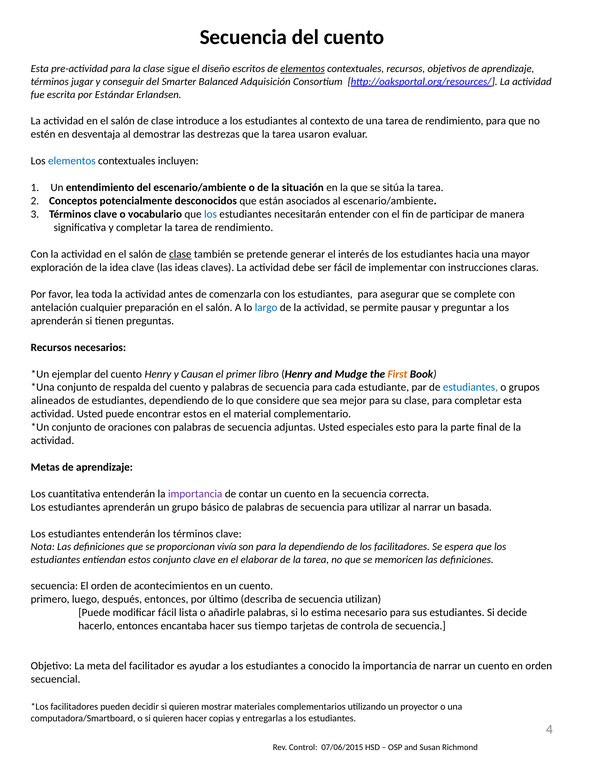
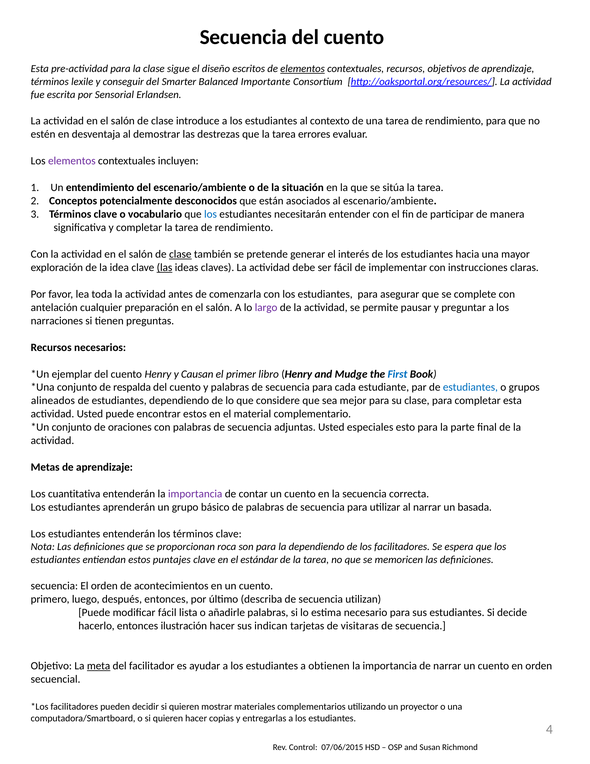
jugar: jugar -> lexile (82, 81)
Adquisición: Adquisición -> Importante (266, 81)
Estándar: Estándar -> Sensorial (114, 95)
usaron: usaron -> errores (314, 134)
elementos colour: blue -> purple (72, 161)
las underline: none -> present (165, 267)
largo colour: blue -> purple (266, 307)
aprenderán: aprenderán -> narraciones (57, 321)
First colour: orange -> blue (398, 374)
vivía: vivía -> roca (227, 546)
estos conjunto: conjunto -> puntajes (172, 559)
elaborar: elaborar -> estándar (259, 559)
encantaba: encantaba -> ilustración (184, 625)
tiempo: tiempo -> indican (271, 625)
controla: controla -> visitaras (360, 625)
meta underline: none -> present (99, 665)
conocido: conocido -> obtienen (329, 665)
